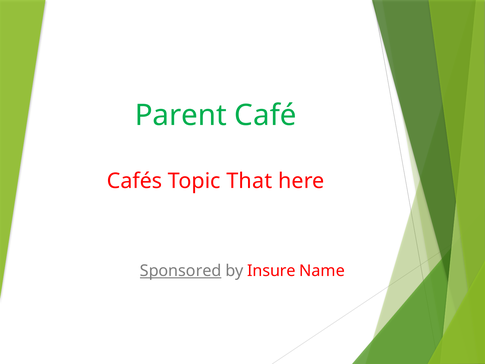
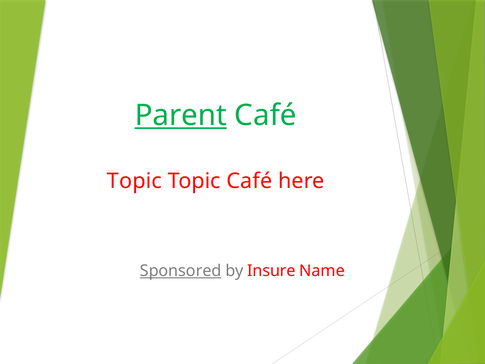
Parent underline: none -> present (181, 115)
Cafés: Cafés -> Topic (134, 181)
Topic That: That -> Café (249, 181)
